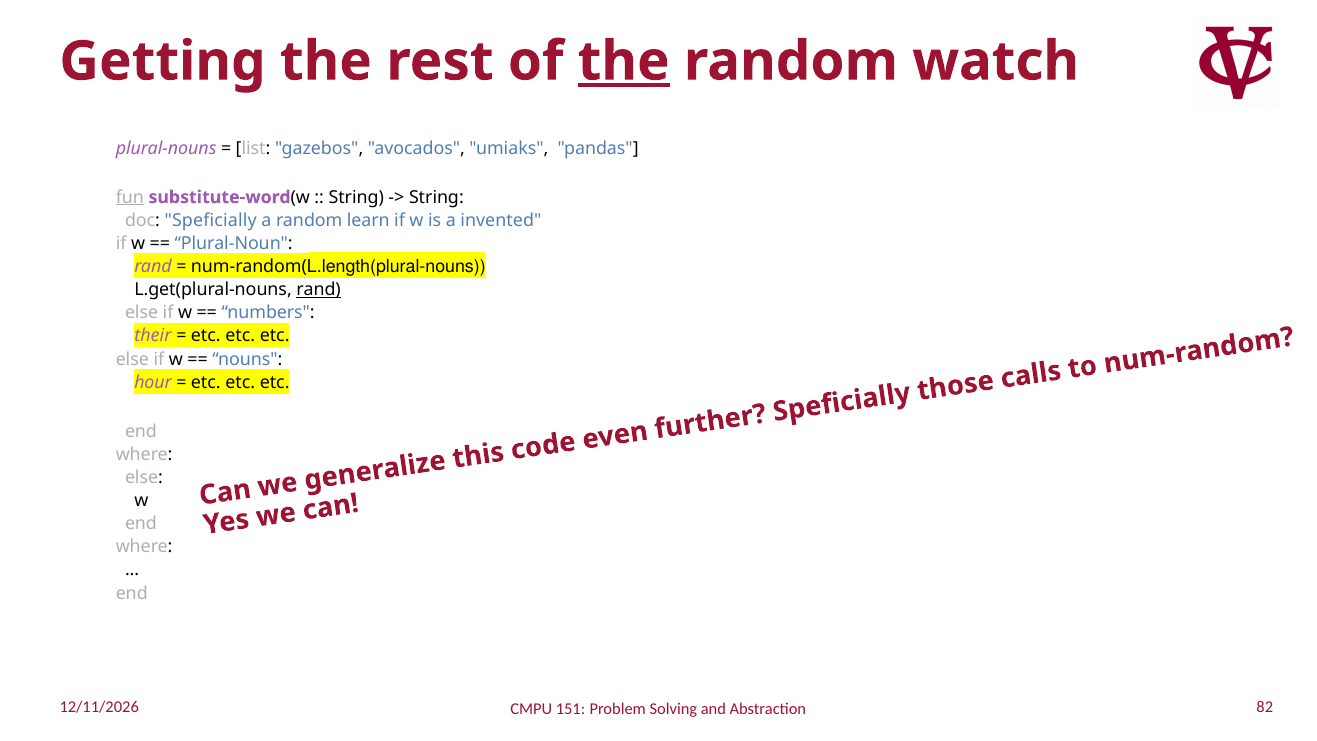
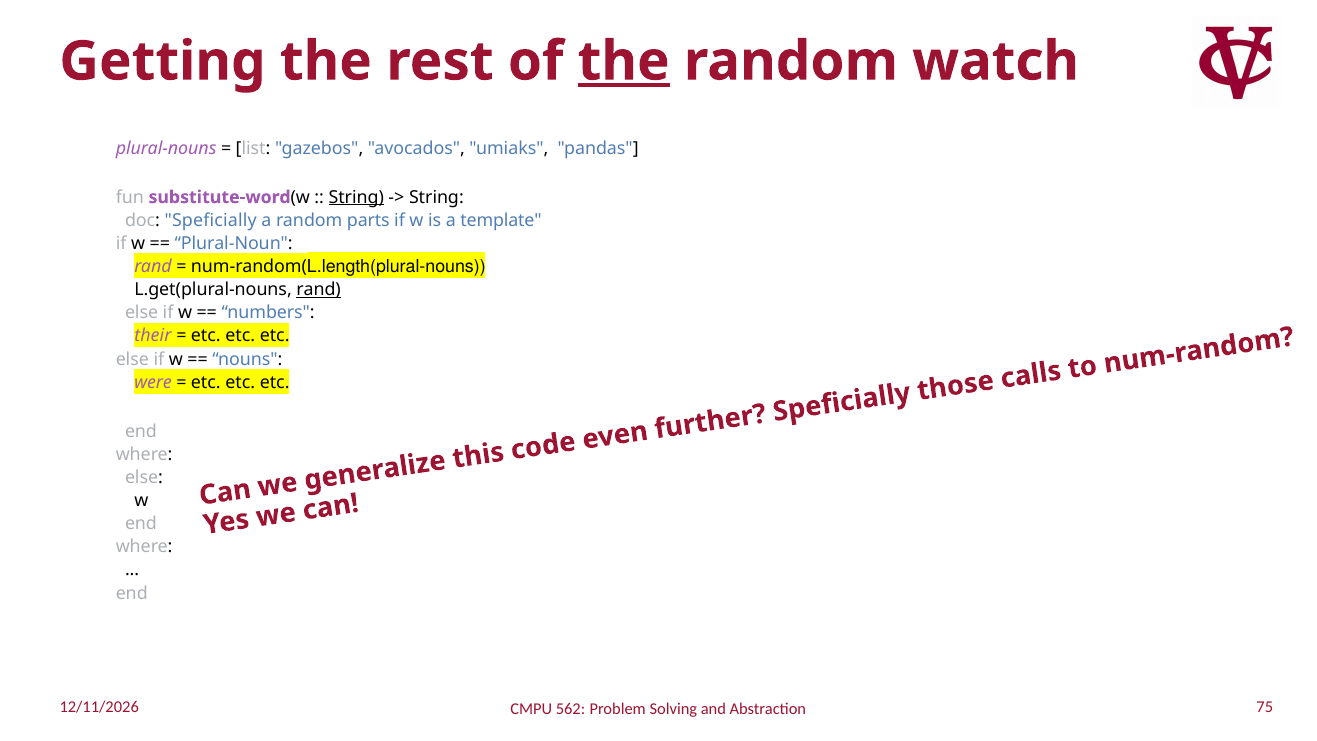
fun underline: present -> none (130, 197)
String underline: none -> present (356, 197)
learn: learn -> parts (368, 220)
invented: invented -> template (501, 220)
hour: hour -> were (153, 382)
82: 82 -> 75 (1265, 707)
151: 151 -> 562 (571, 709)
